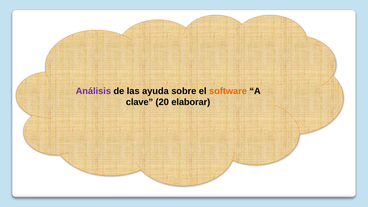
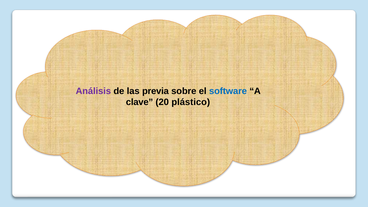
ayuda: ayuda -> previa (155, 91)
software colour: orange -> blue (228, 91)
elaborar: elaborar -> plástico (191, 102)
